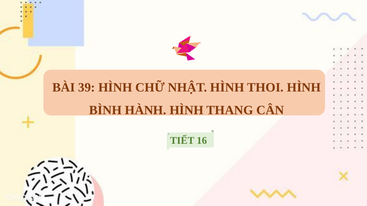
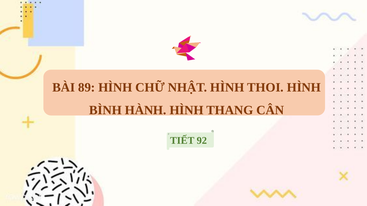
39: 39 -> 89 (87, 87)
16: 16 -> 92 (202, 141)
